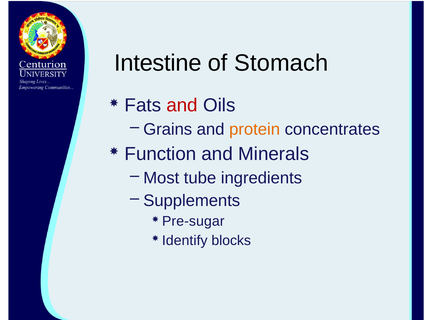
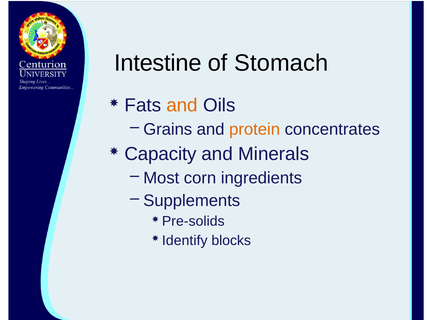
and colour: red -> orange (182, 106)
Function: Function -> Capacity (161, 154)
tube: tube -> corn (200, 178)
Pre-sugar: Pre-sugar -> Pre-solids (193, 221)
